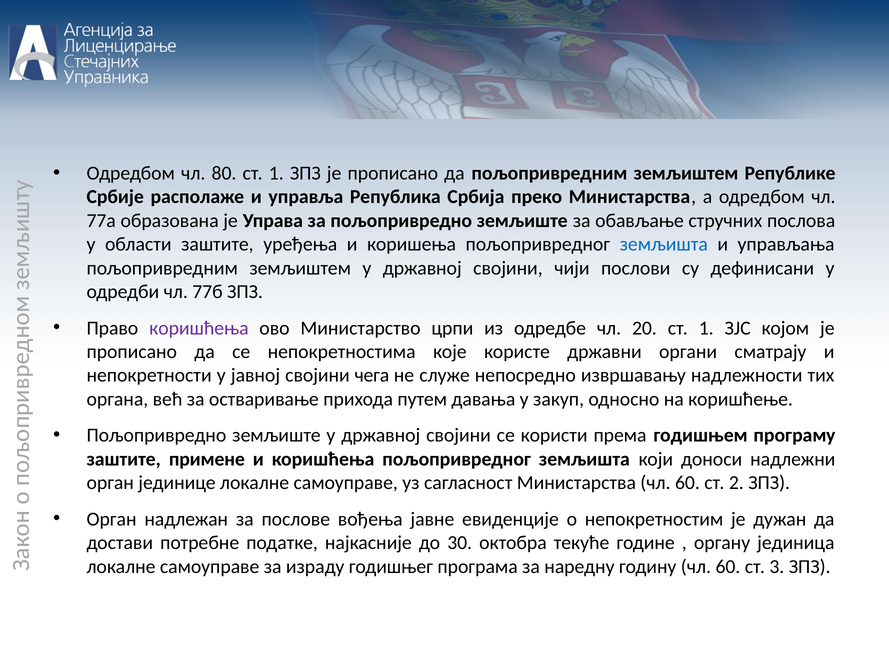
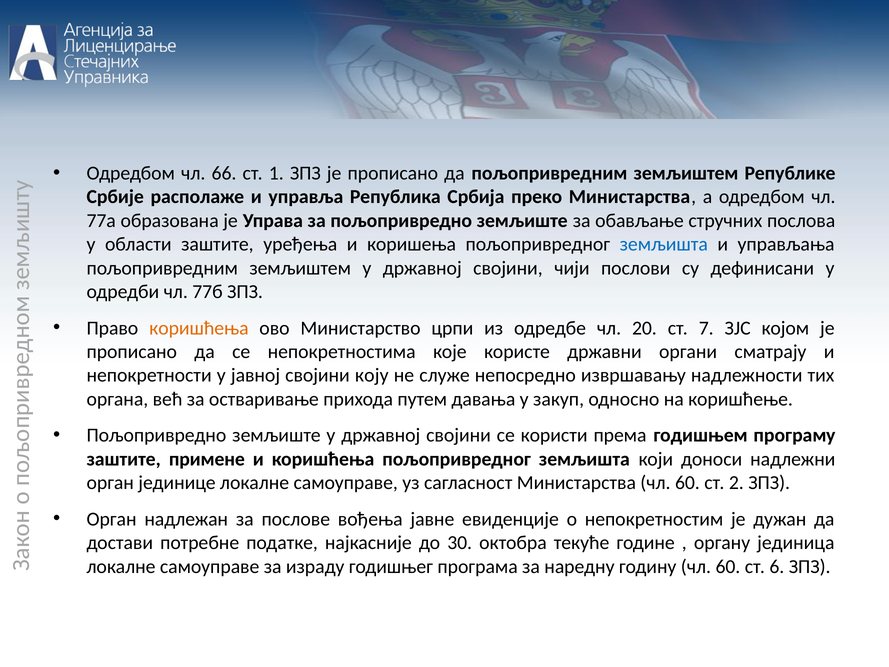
80: 80 -> 66 (224, 173)
коришћења colour: purple -> orange (199, 328)
20 ст 1: 1 -> 7 (706, 328)
чега: чега -> коју (372, 375)
3: 3 -> 6 (777, 566)
